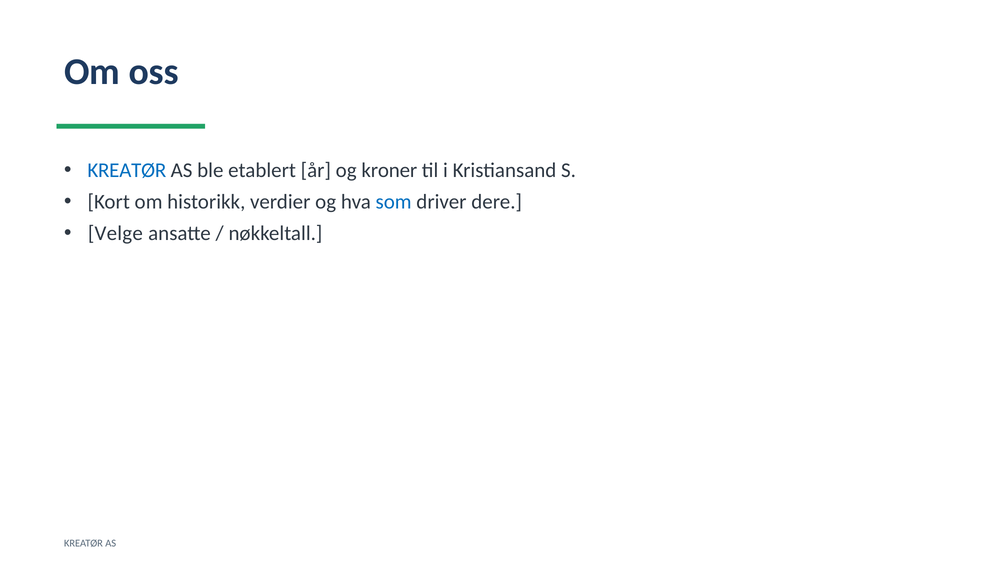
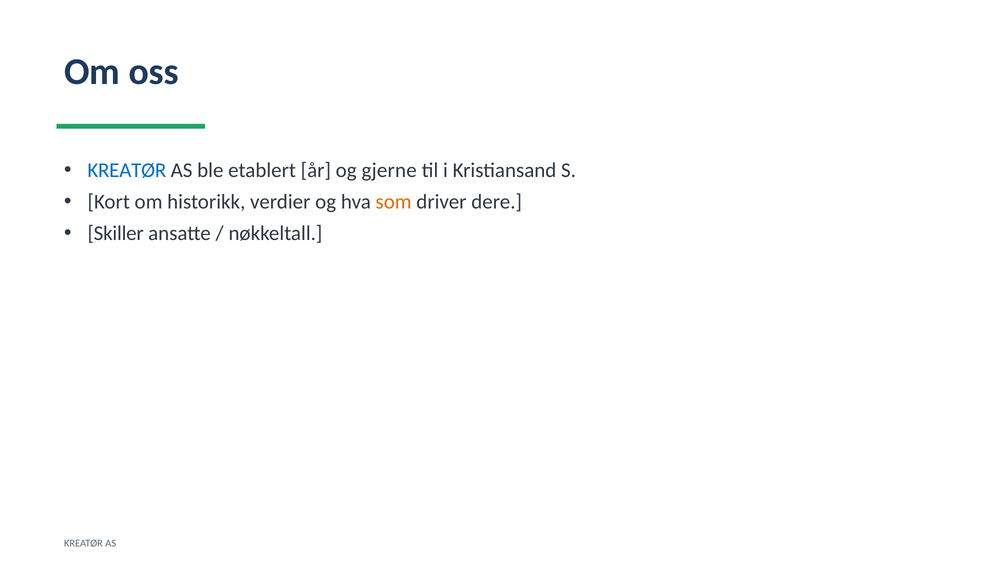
kroner: kroner -> gjerne (389, 170)
som colour: blue -> orange (394, 202)
Velge: Velge -> Skiller (116, 233)
